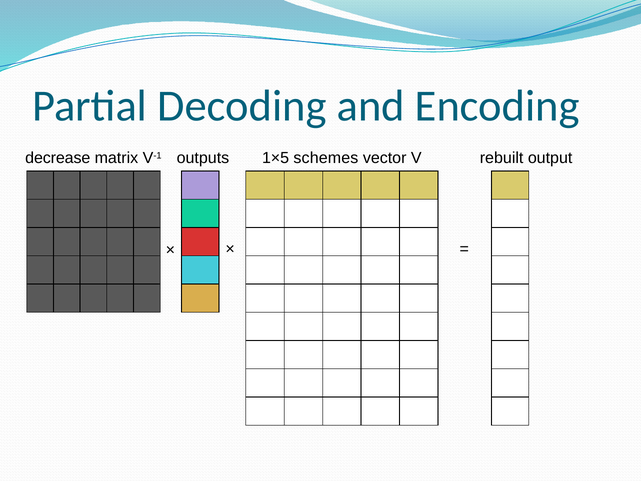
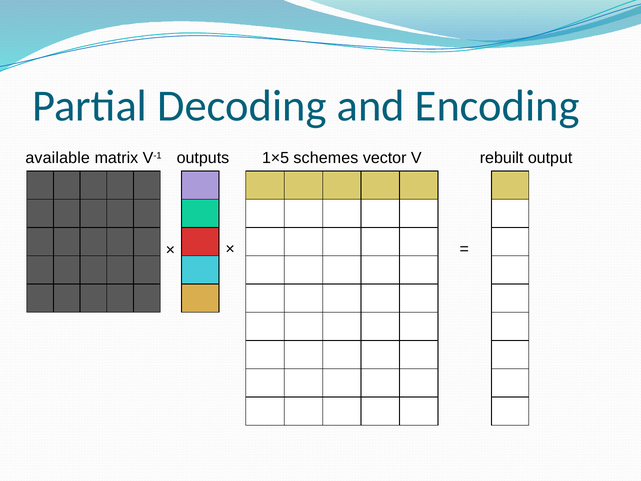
decrease: decrease -> available (58, 158)
